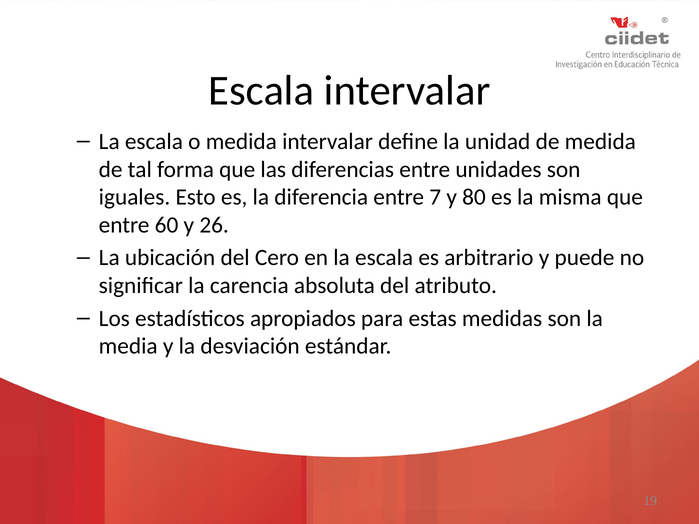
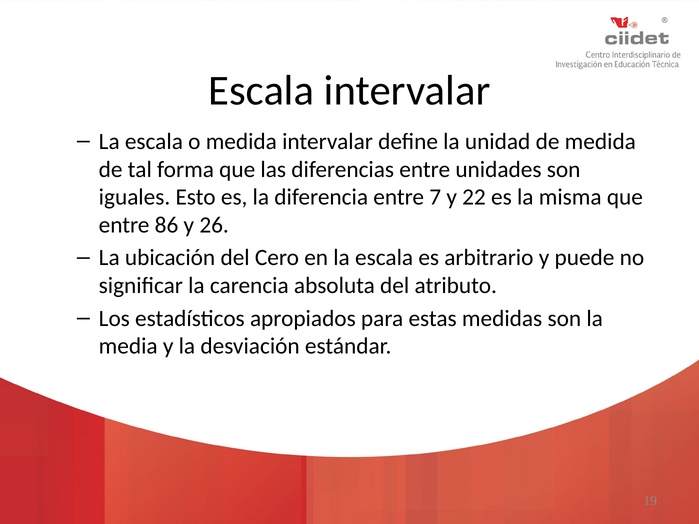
80: 80 -> 22 (474, 197)
60: 60 -> 86 (167, 225)
